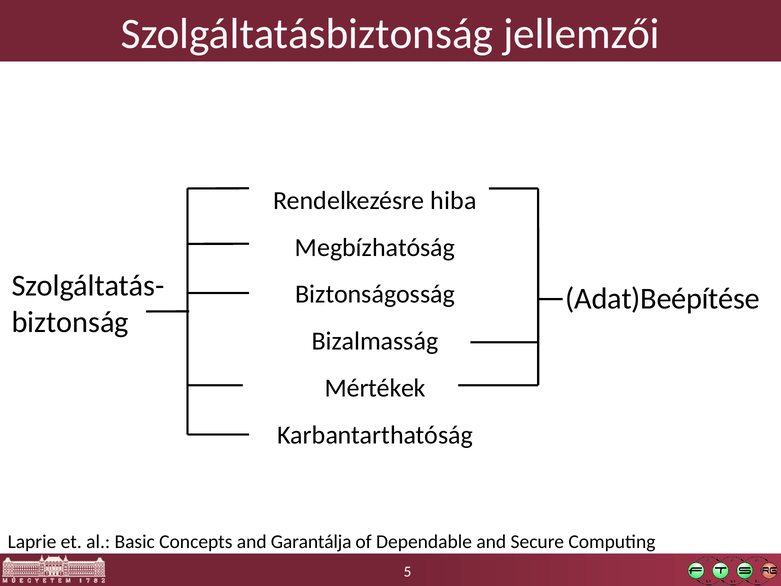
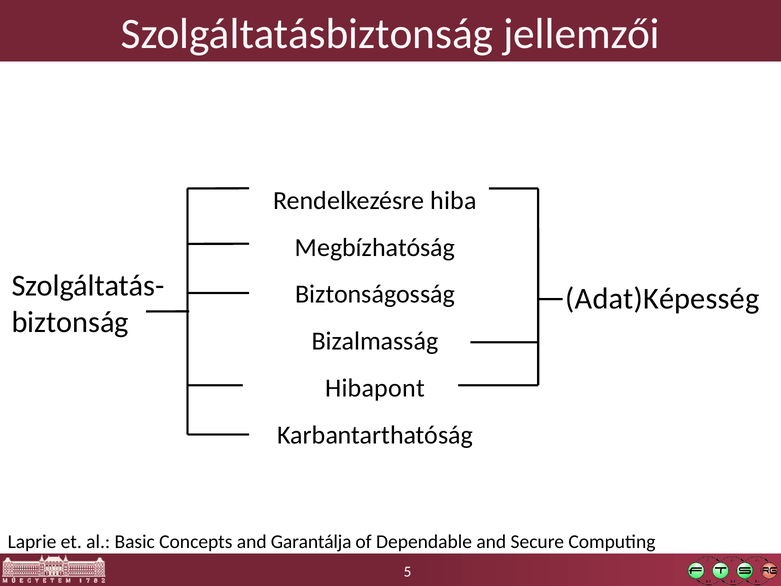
Adat)Beépítése: Adat)Beépítése -> Adat)Képesség (662, 299)
Mértékek: Mértékek -> Hibapont (375, 388)
